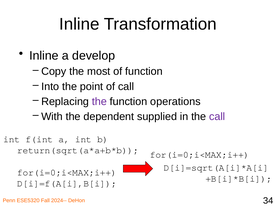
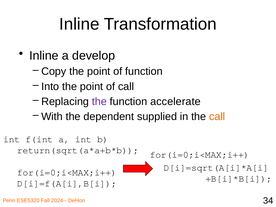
Copy the most: most -> point (99, 71)
operations: operations -> accelerate (175, 102)
call colour: purple -> orange (217, 117)
